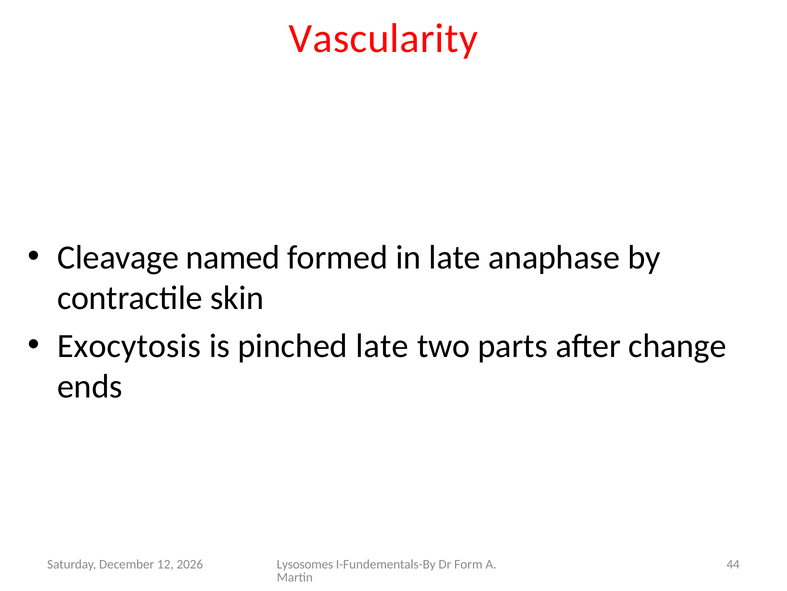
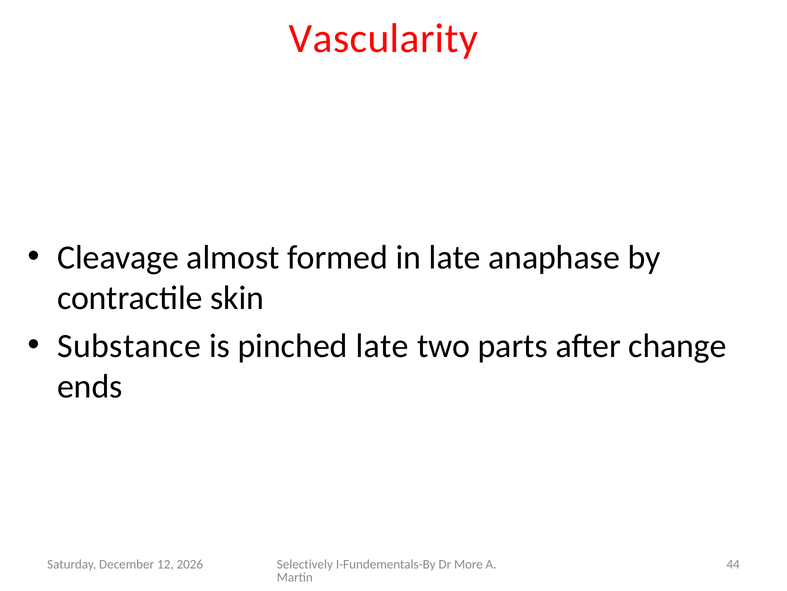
named: named -> almost (233, 257)
Exocytosis: Exocytosis -> Substance (129, 345)
Lysosomes: Lysosomes -> Selectively (305, 564)
Form: Form -> More (468, 564)
